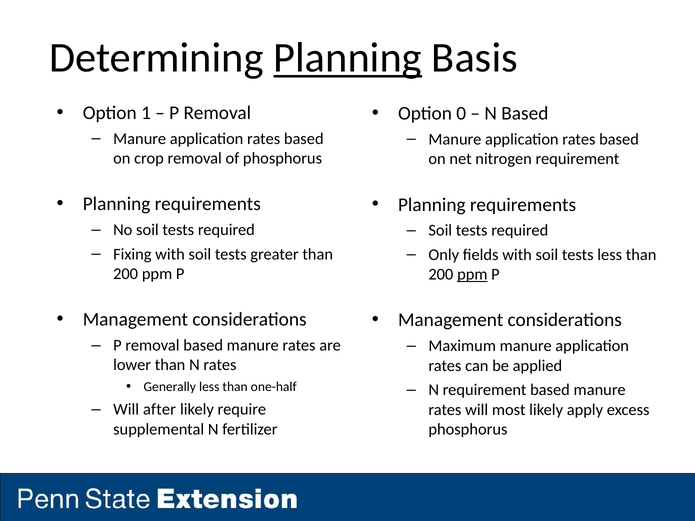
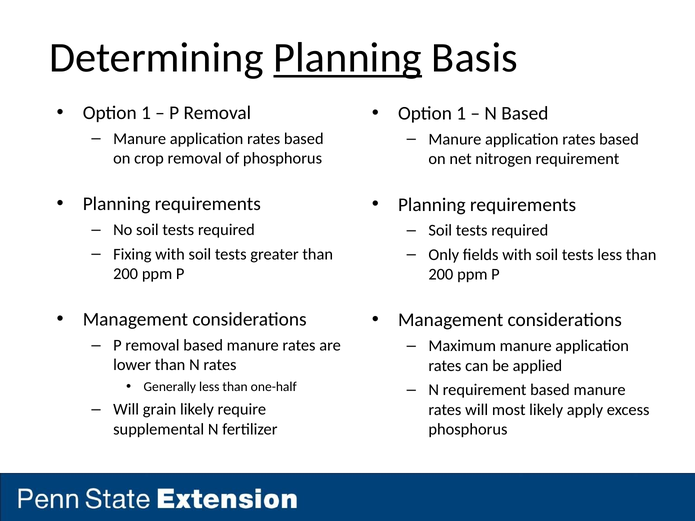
0: 0 -> 1 (461, 114)
ppm underline: present -> none (472, 275)
after: after -> grain (160, 410)
